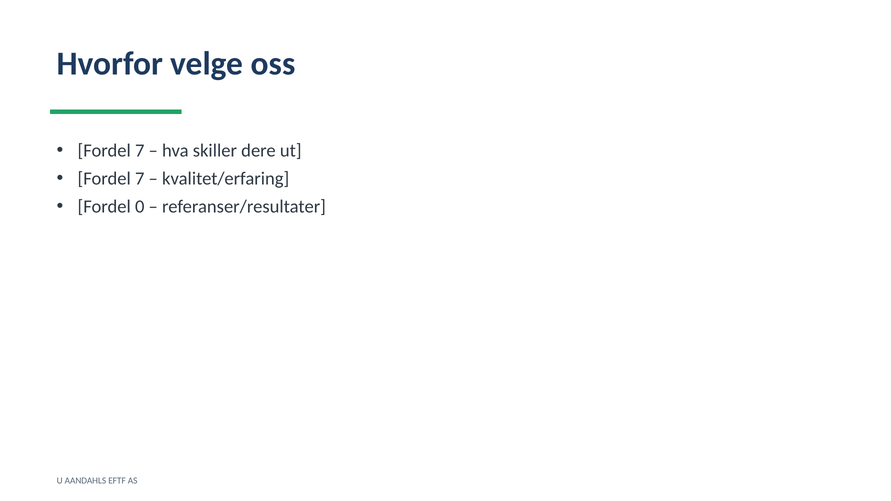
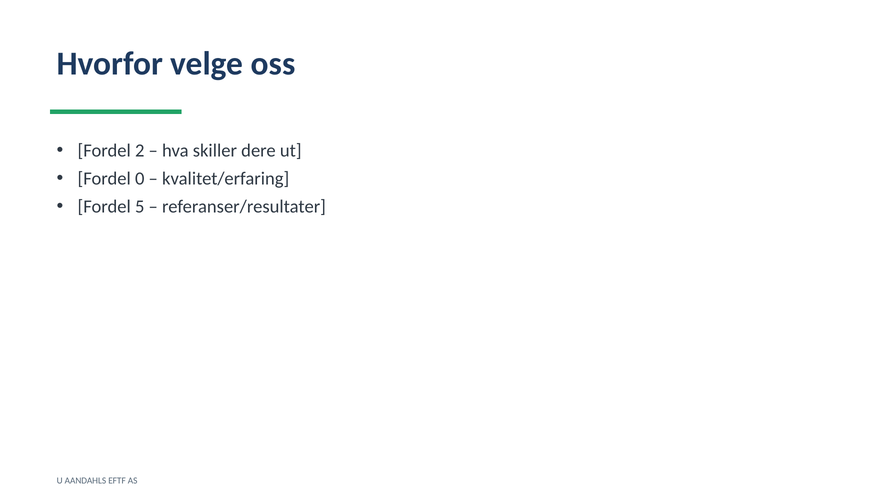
7: 7 -> 2 (140, 151)
7: 7 -> 0 (140, 179)
0: 0 -> 5 (140, 207)
